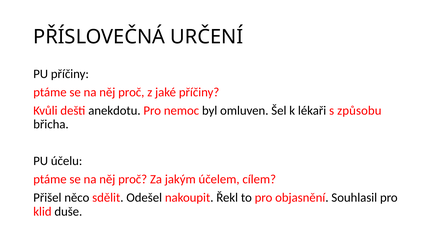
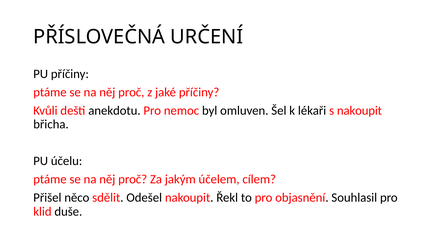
s způsobu: způsobu -> nakoupit (359, 111)
